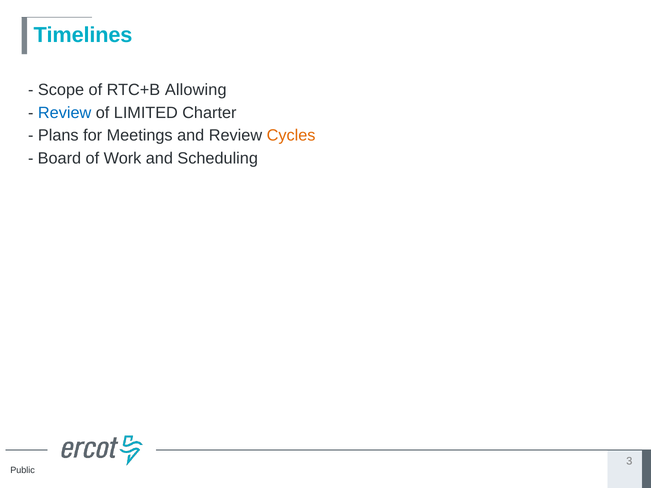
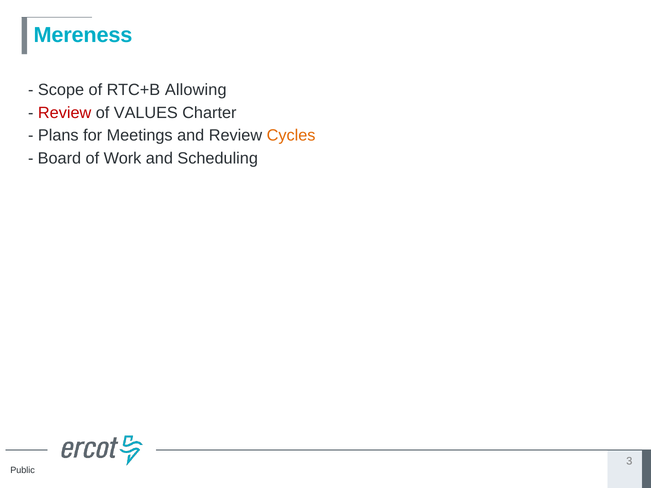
Timelines: Timelines -> Mereness (83, 35)
Review colour: blue -> red (65, 113)
LIMITED: LIMITED -> VALUES (146, 113)
